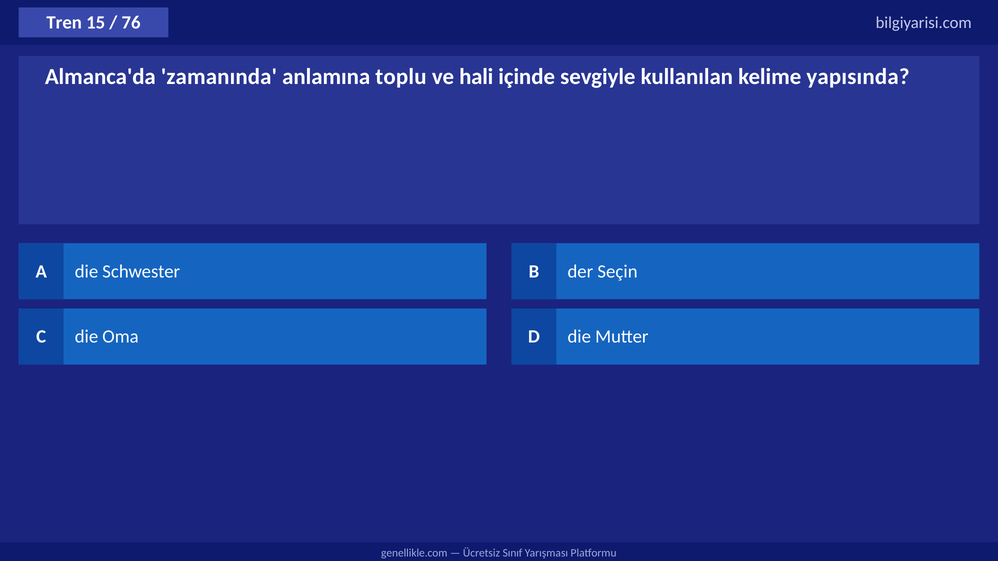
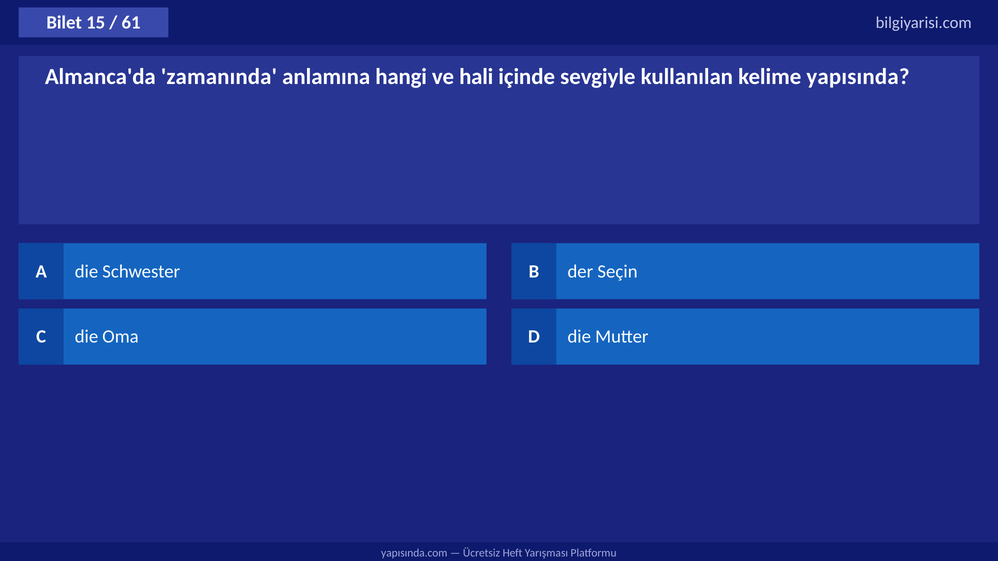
Tren: Tren -> Bilet (64, 23)
76: 76 -> 61 (131, 23)
toplu: toplu -> hangi (401, 77)
genellikle.com: genellikle.com -> yapısında.com (414, 554)
Sınıf: Sınıf -> Heft (513, 554)
